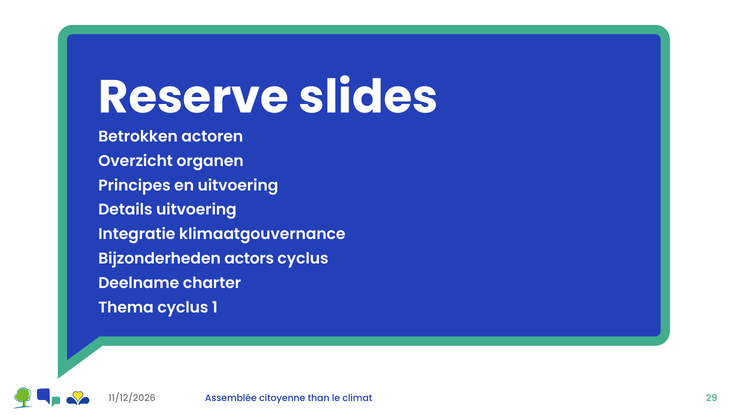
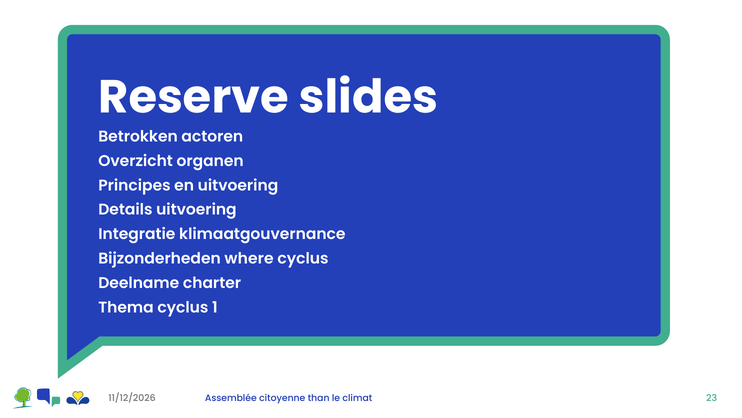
actors: actors -> where (249, 258)
29: 29 -> 23 (712, 398)
